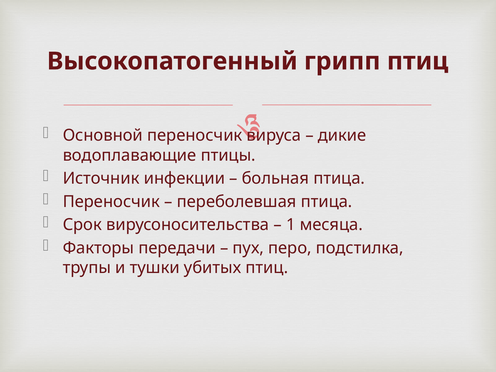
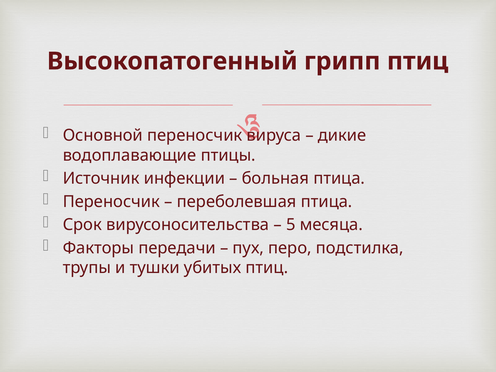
1: 1 -> 5 (291, 225)
